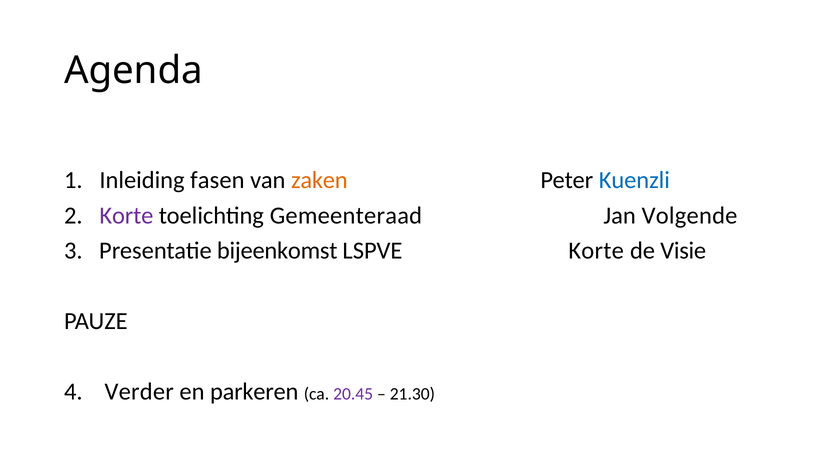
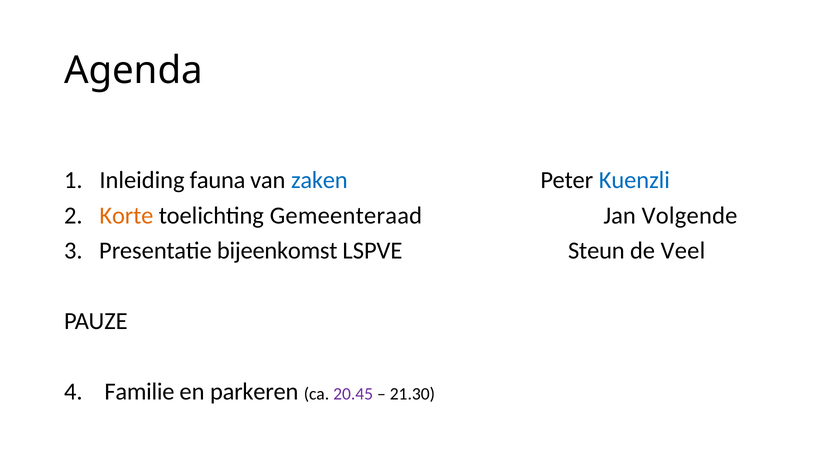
fasen: fasen -> fauna (218, 180)
zaken colour: orange -> blue (319, 180)
Korte colour: purple -> orange (126, 215)
LSPVE Korte: Korte -> Steun (596, 250)
Visie: Visie -> Veel (683, 250)
Verder: Verder -> Familie (139, 391)
